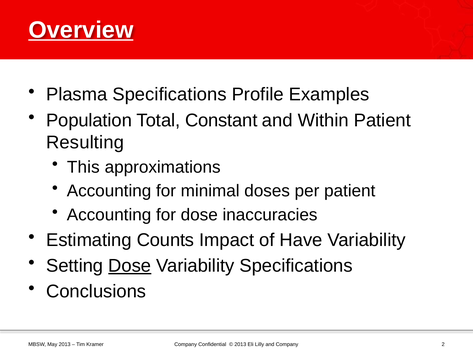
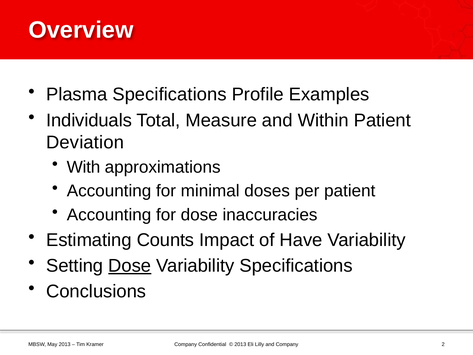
Overview underline: present -> none (81, 30)
Population: Population -> Individuals (89, 120)
Constant: Constant -> Measure (221, 120)
Resulting: Resulting -> Deviation (85, 142)
This: This -> With (83, 167)
